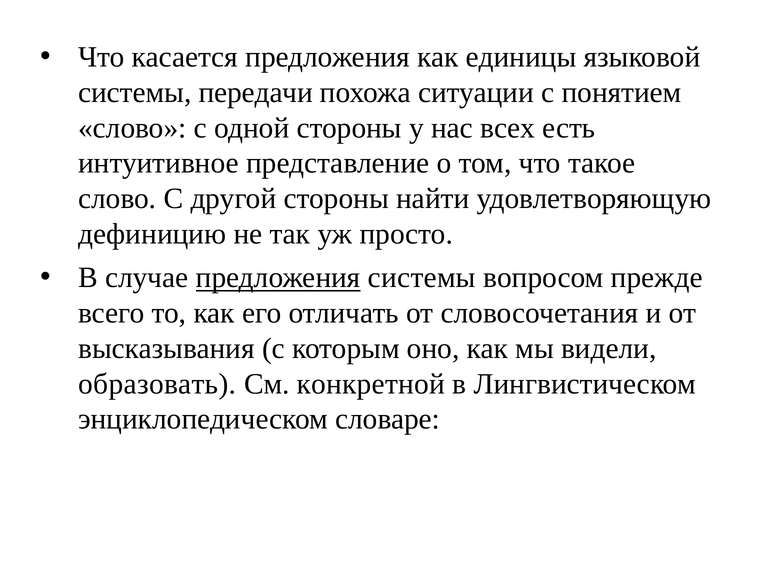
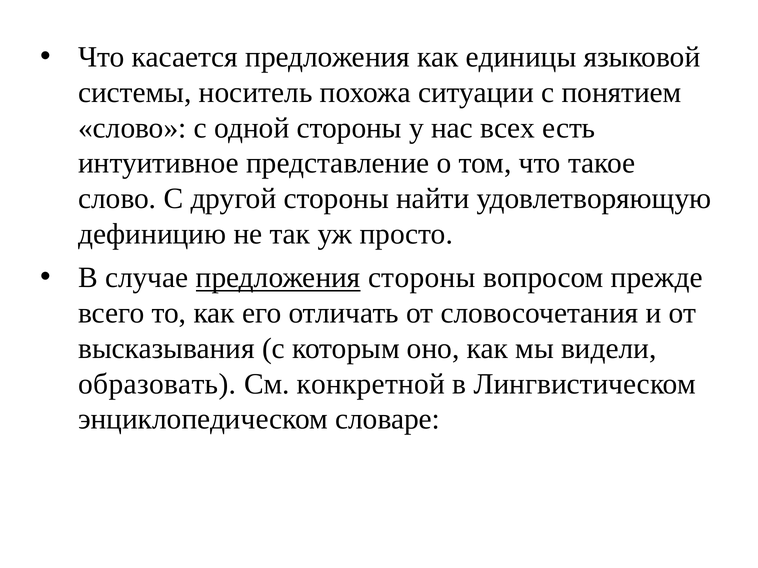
передачи: передачи -> носитель (256, 93)
предложения системы: системы -> стороны (422, 278)
